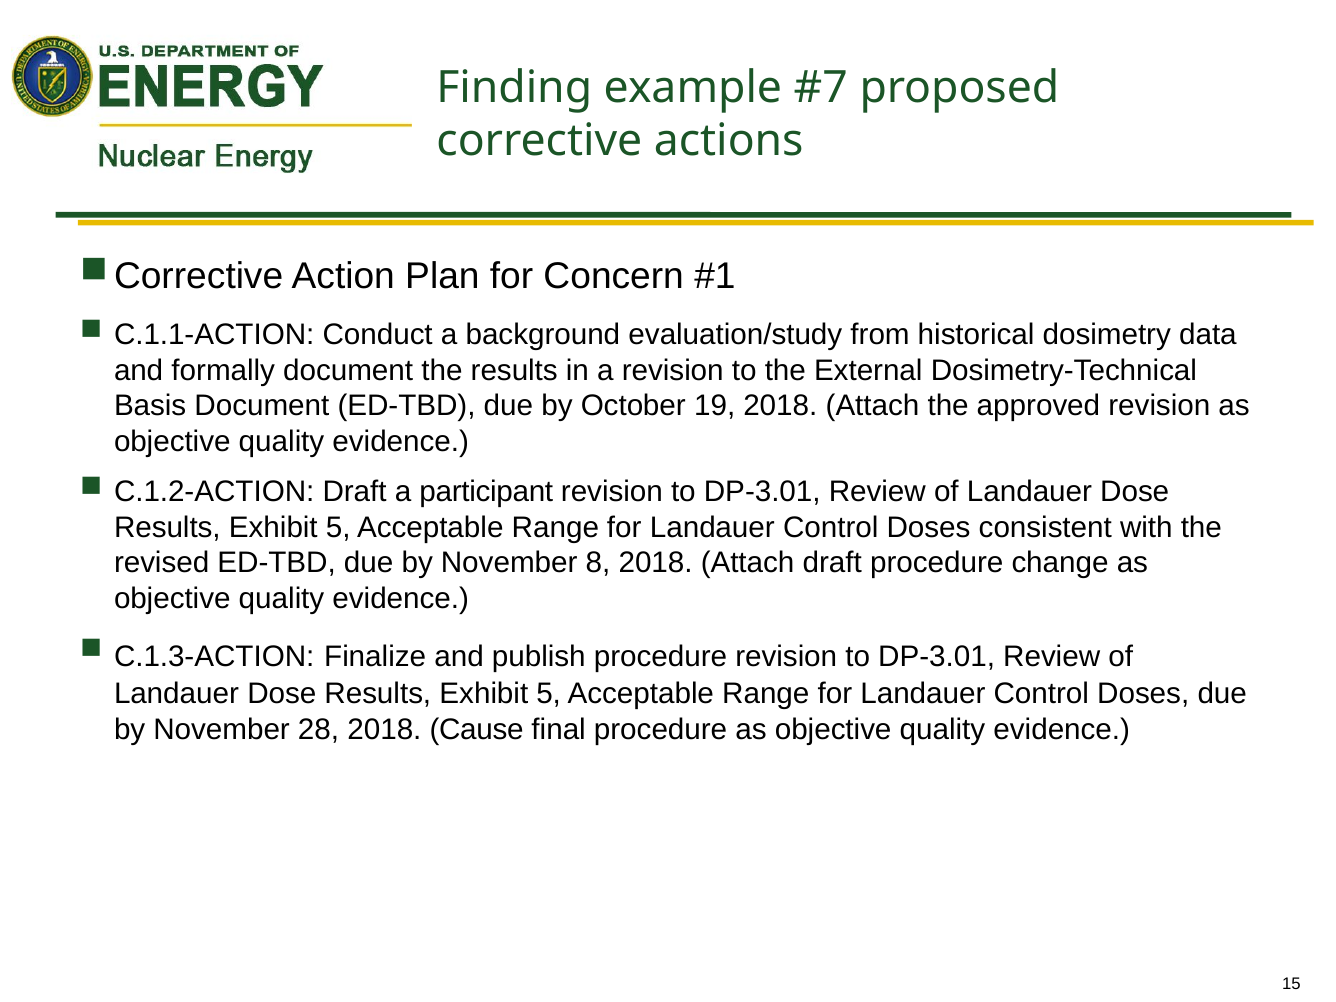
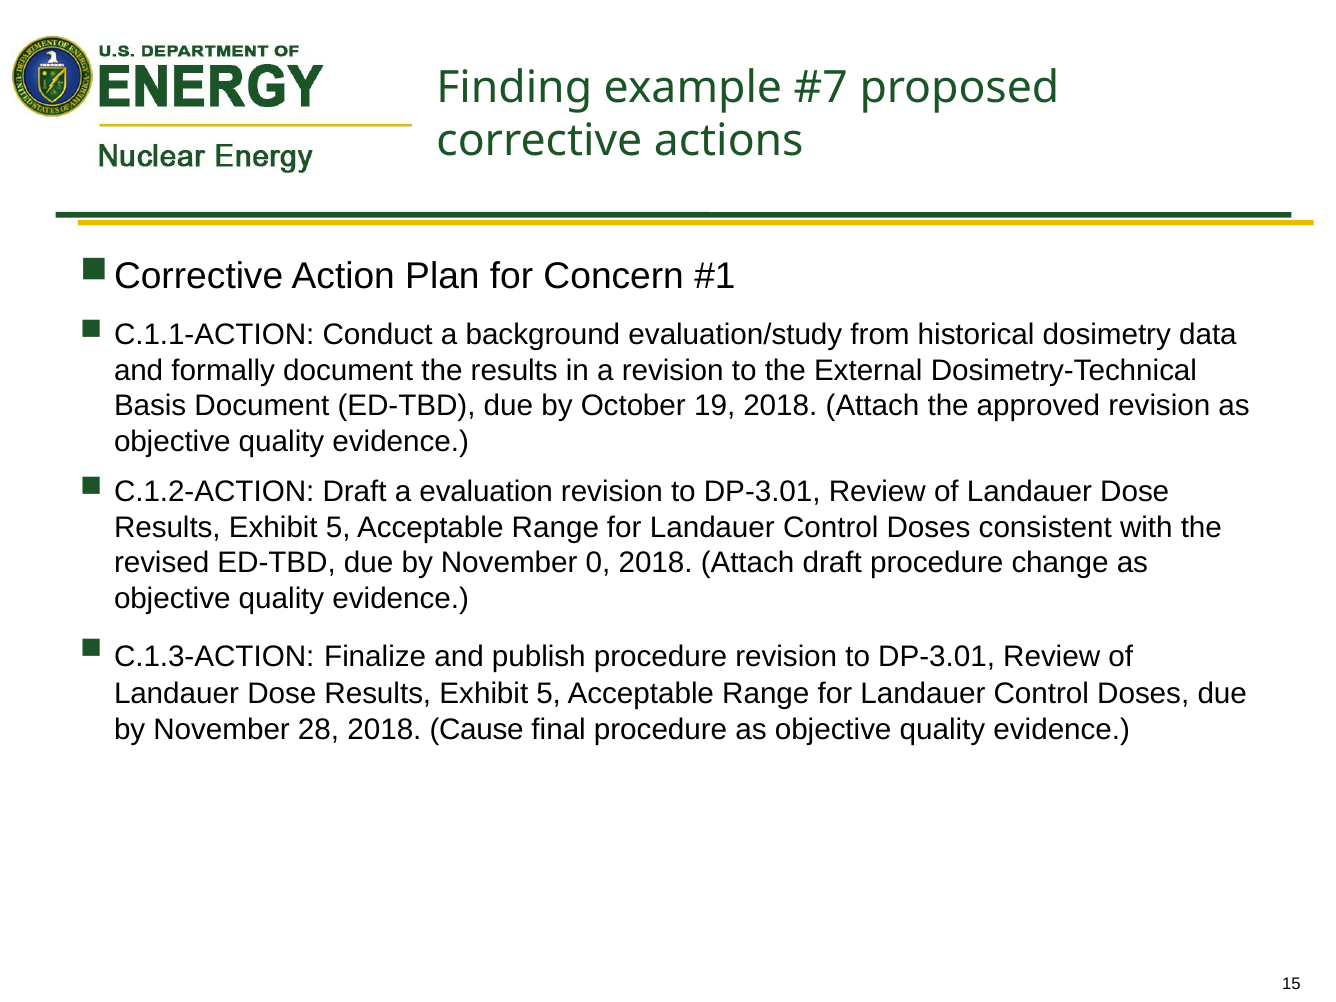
participant: participant -> evaluation (486, 492)
8: 8 -> 0 (598, 563)
